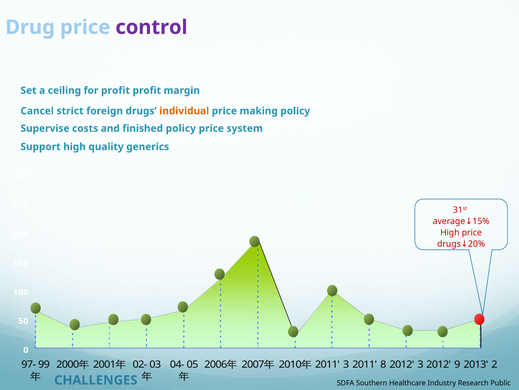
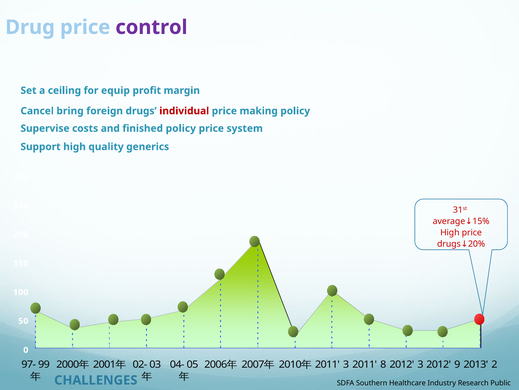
for profit: profit -> equip (115, 90)
strict: strict -> bring (70, 111)
individual colour: orange -> red (184, 111)
